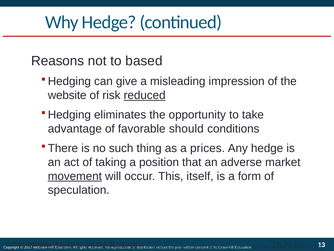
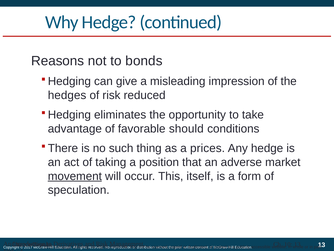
based: based -> bonds (144, 61)
website: website -> hedges (67, 95)
reduced underline: present -> none (145, 95)
